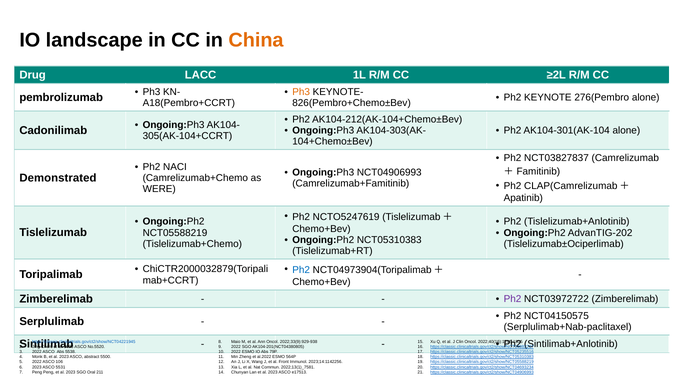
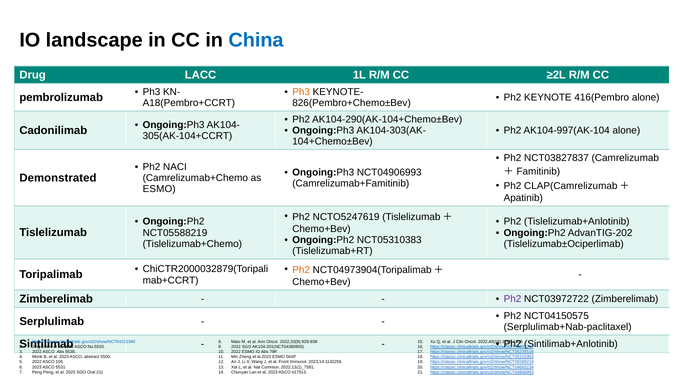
China colour: orange -> blue (256, 40)
276(Pembro: 276(Pembro -> 416(Pembro (602, 98)
AK104-212(AK-104+Chemo±Bev: AK104-212(AK-104+Chemo±Bev -> AK104-290(AK-104+Chemo±Bev (387, 119)
AK104-301(AK-104: AK104-301(AK-104 -> AK104-997(AK-104 (567, 131)
WERE: WERE -> ESMO (159, 189)
Ph2 colour: blue -> orange (301, 270)
